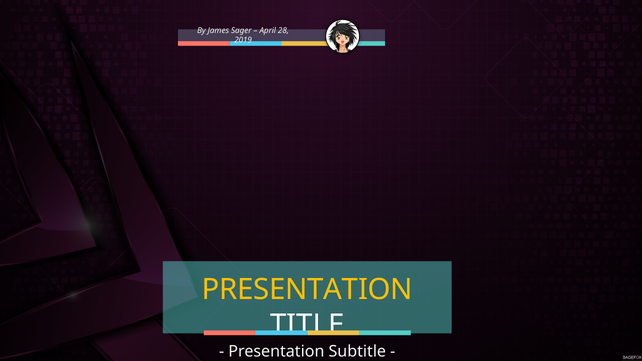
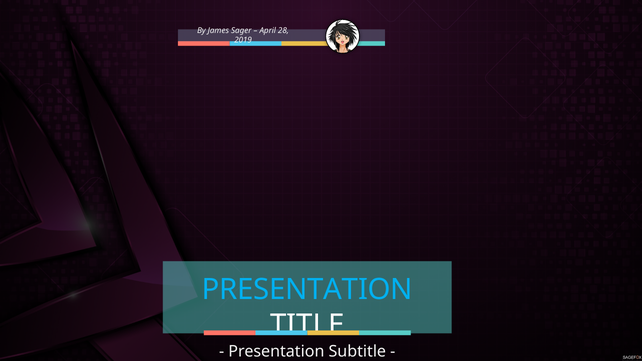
PRESENTATION colour: yellow -> light blue (307, 290)
